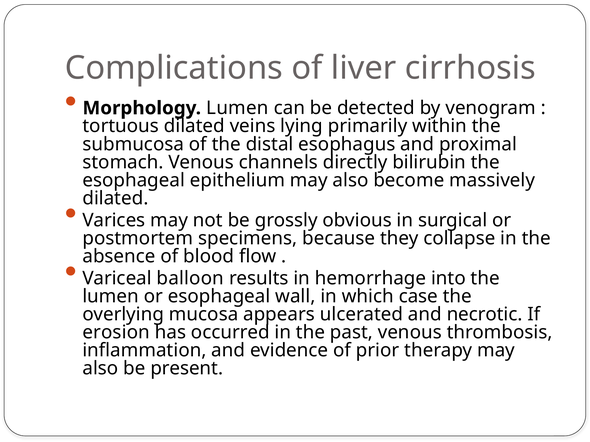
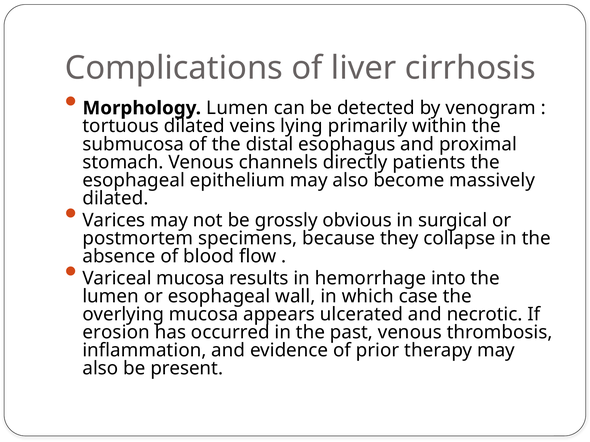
bilirubin: bilirubin -> patients (429, 162)
Variceal balloon: balloon -> mucosa (190, 278)
